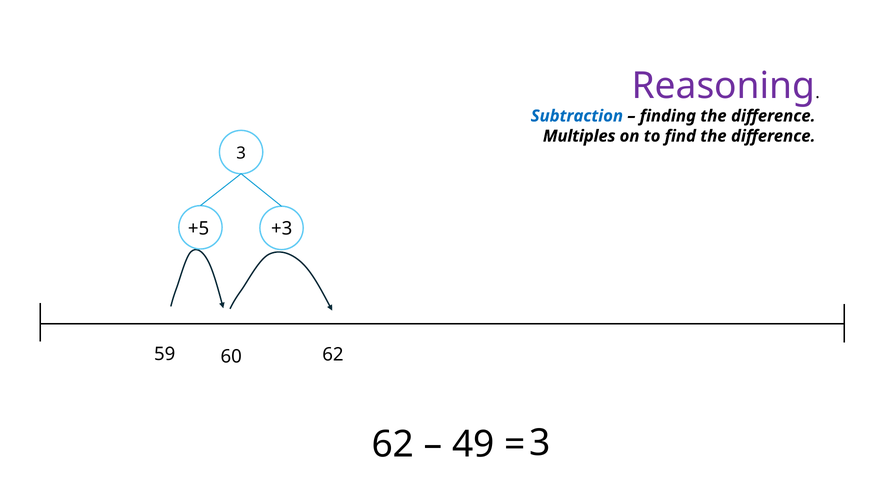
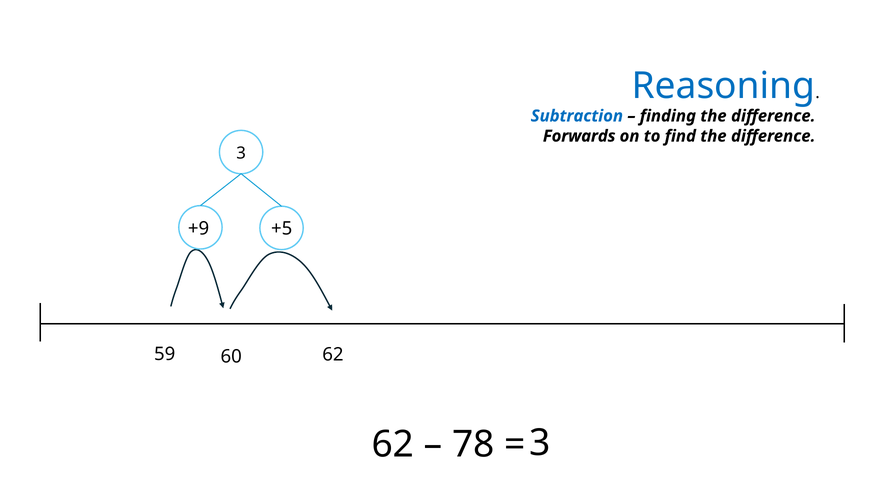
Reasoning colour: purple -> blue (724, 86)
Multiples: Multiples -> Forwards (579, 136)
+5: +5 -> +9 (199, 228)
+3: +3 -> +5 (282, 228)
49: 49 -> 78 (473, 444)
